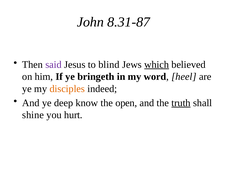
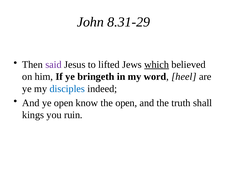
8.31-87: 8.31-87 -> 8.31-29 (129, 22)
blind: blind -> lifted (109, 65)
disciples colour: orange -> blue (67, 89)
ye deep: deep -> open (64, 103)
truth underline: present -> none (181, 103)
shine: shine -> kings (33, 115)
hurt: hurt -> ruin (73, 115)
